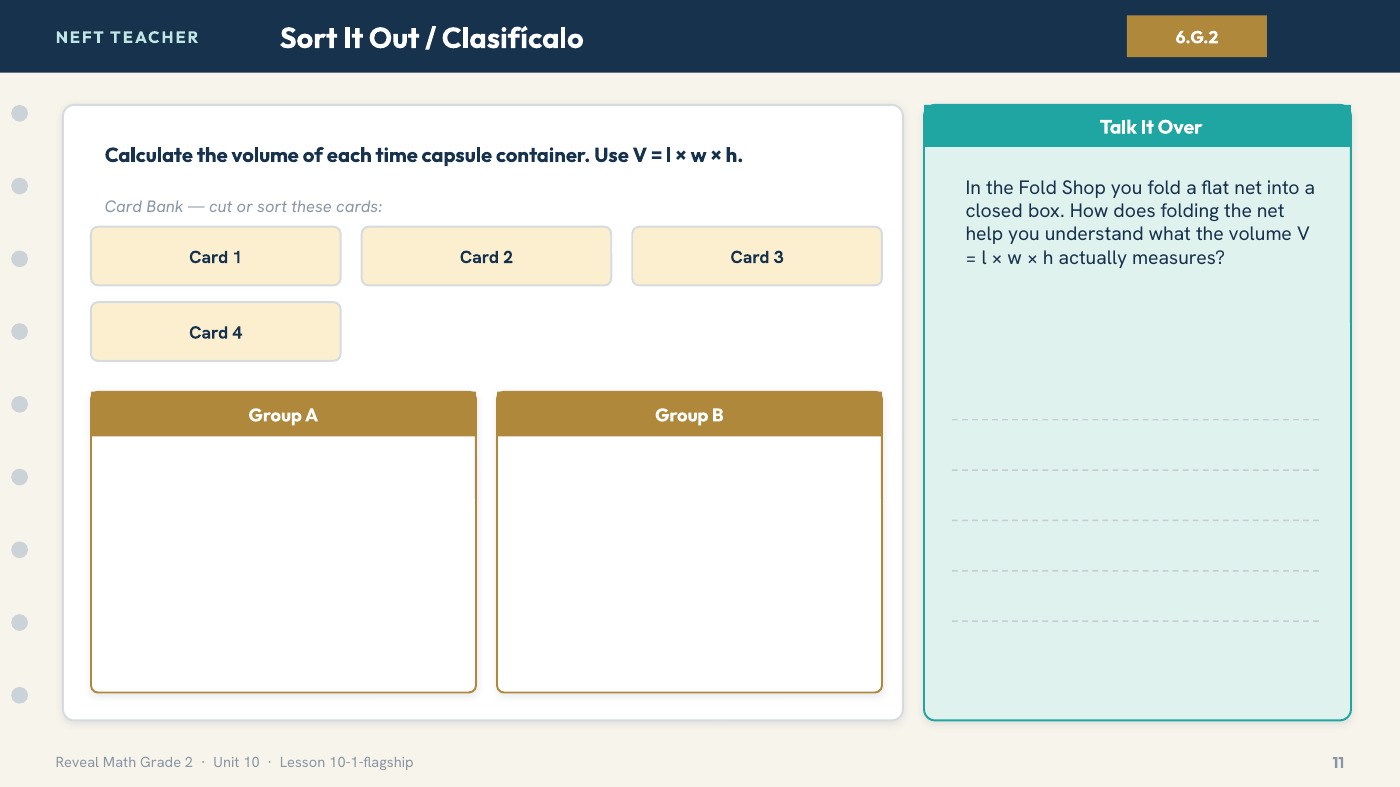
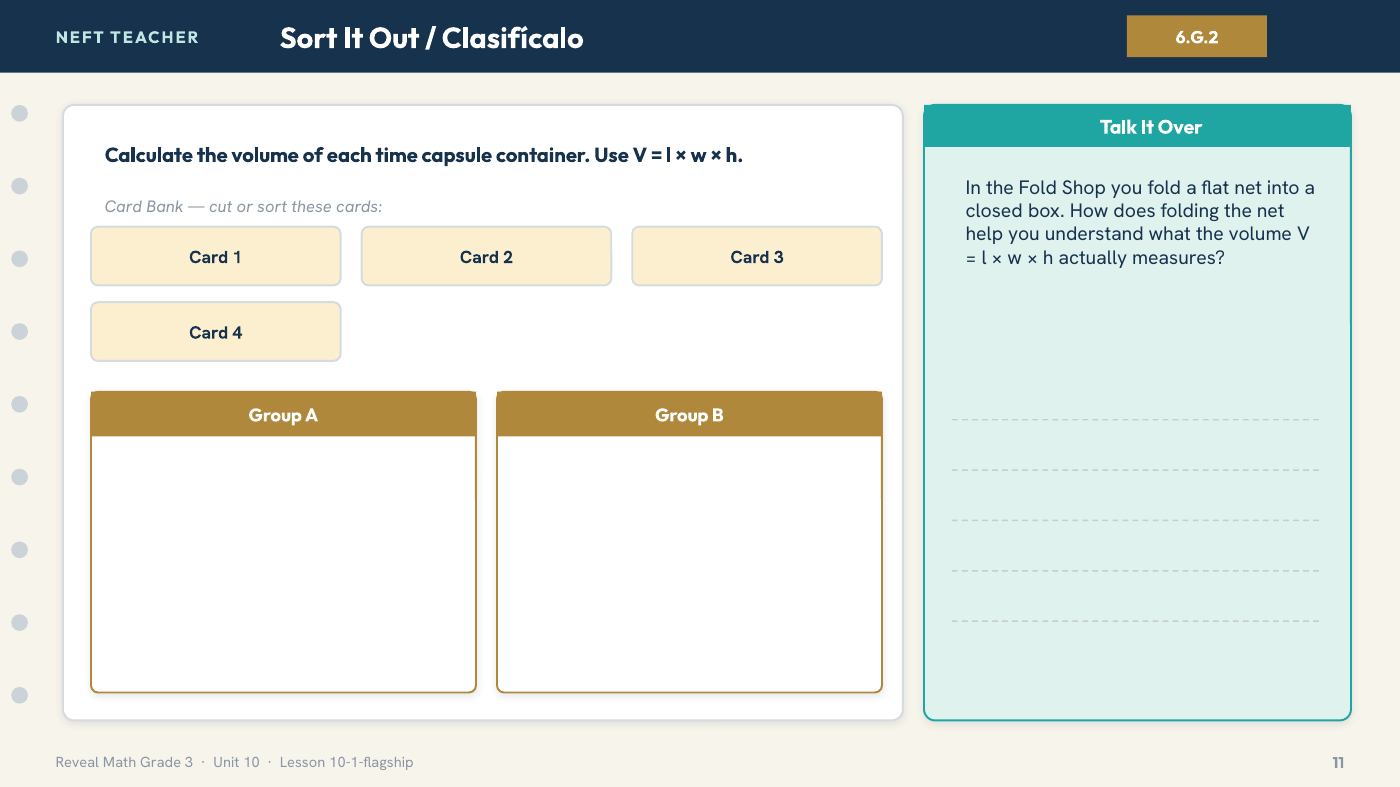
Grade 2: 2 -> 3 (189, 763)
